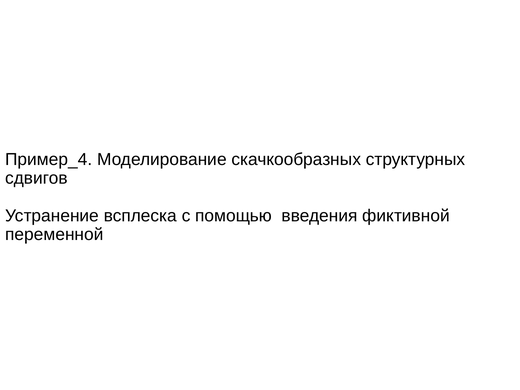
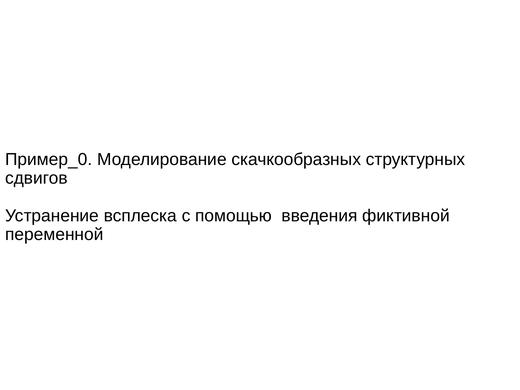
Пример_4: Пример_4 -> Пример_0 (49, 160)
